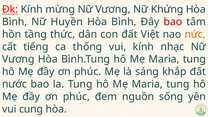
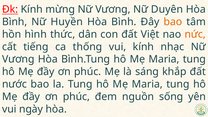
Khứng: Khứng -> Duyên (167, 9)
bao colour: red -> orange (173, 22)
tầng: tầng -> hình (36, 34)
cung: cung -> ngày (31, 109)
